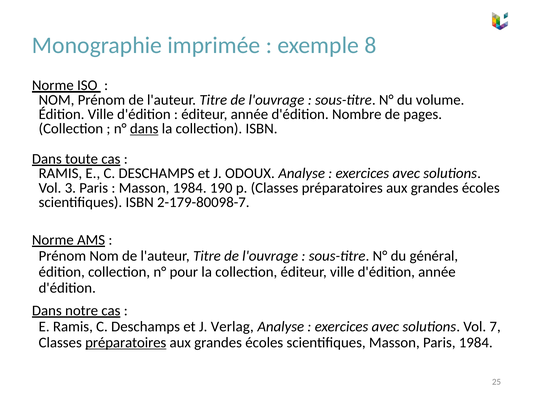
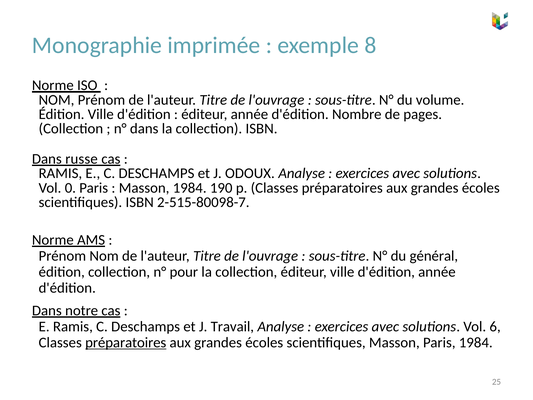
dans underline: present -> none (144, 129)
toute: toute -> russe (81, 159)
3: 3 -> 0 (70, 188)
2-179-80098-7: 2-179-80098-7 -> 2-515-80098-7 (203, 202)
Verlag: Verlag -> Travail (232, 326)
7: 7 -> 6 (495, 326)
